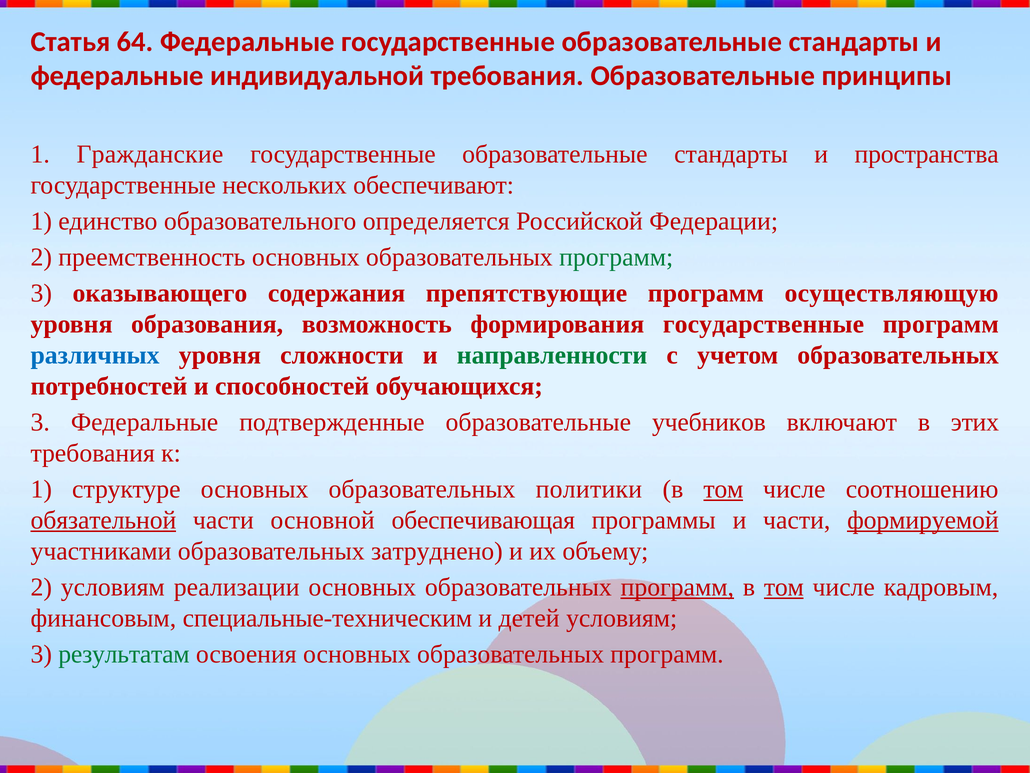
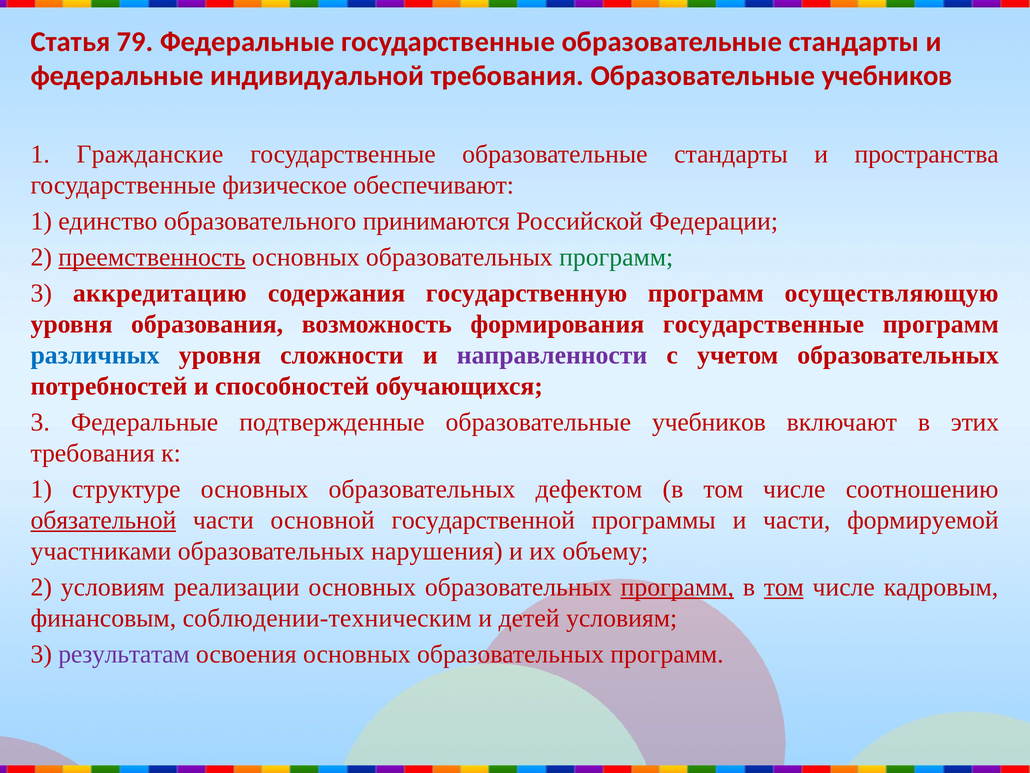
64: 64 -> 79 (135, 42)
требования Образовательные принципы: принципы -> учебников (887, 76)
нескольких: нескольких -> физическое (285, 185)
определяется: определяется -> принимаются (436, 221)
преемственность underline: none -> present (152, 257)
оказывающего: оказывающего -> аккредитацию (160, 293)
препятствующие: препятствующие -> государственную (527, 293)
направленности colour: green -> purple (552, 355)
политики: политики -> дефектом (589, 489)
том underline: present -> none (723, 489)
обеспечивающая: обеспечивающая -> государственной (483, 520)
формируемой underline: present -> none (923, 520)
затруднено: затруднено -> нарушения (437, 551)
специальные-техническим: специальные-техническим -> соблюдении-техническим (327, 618)
результатам colour: green -> purple (124, 654)
